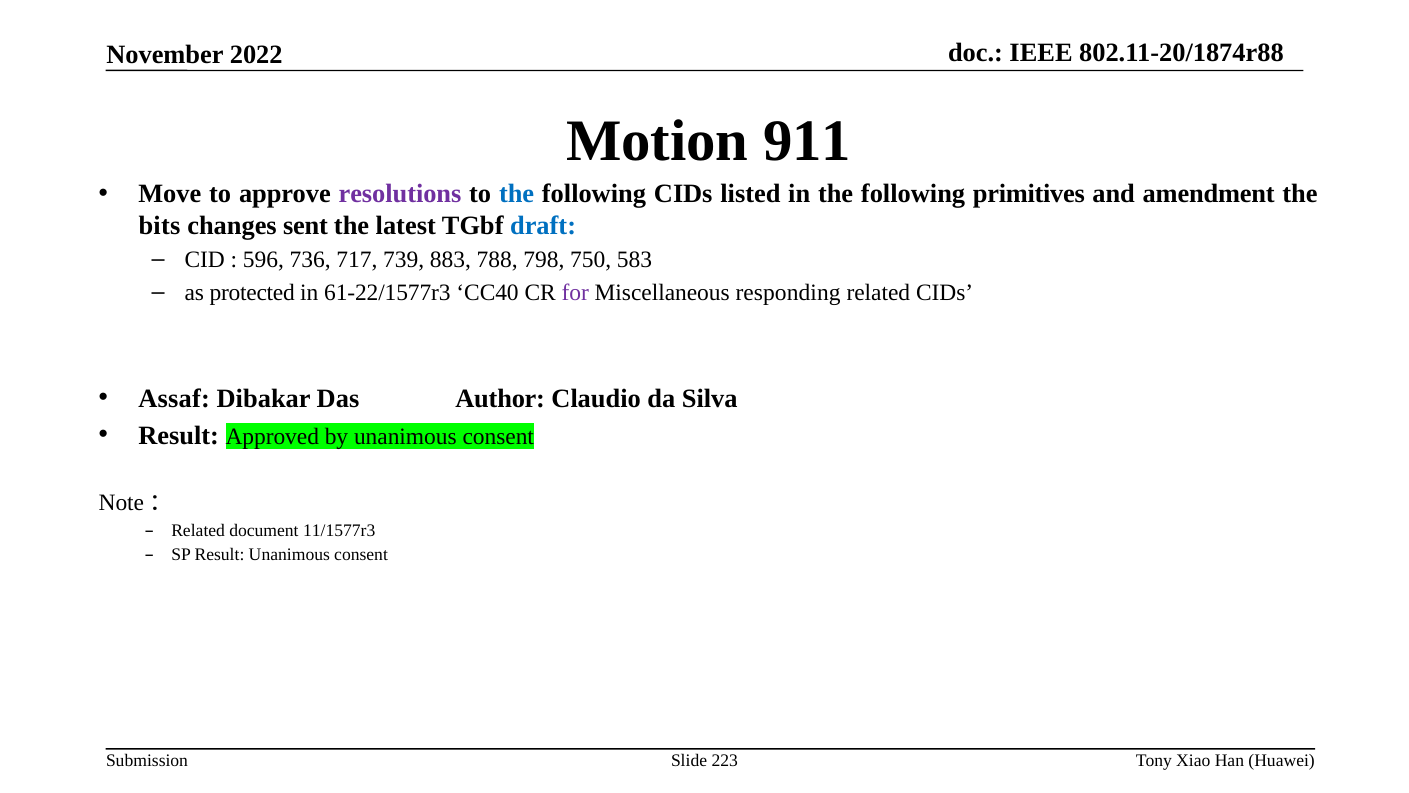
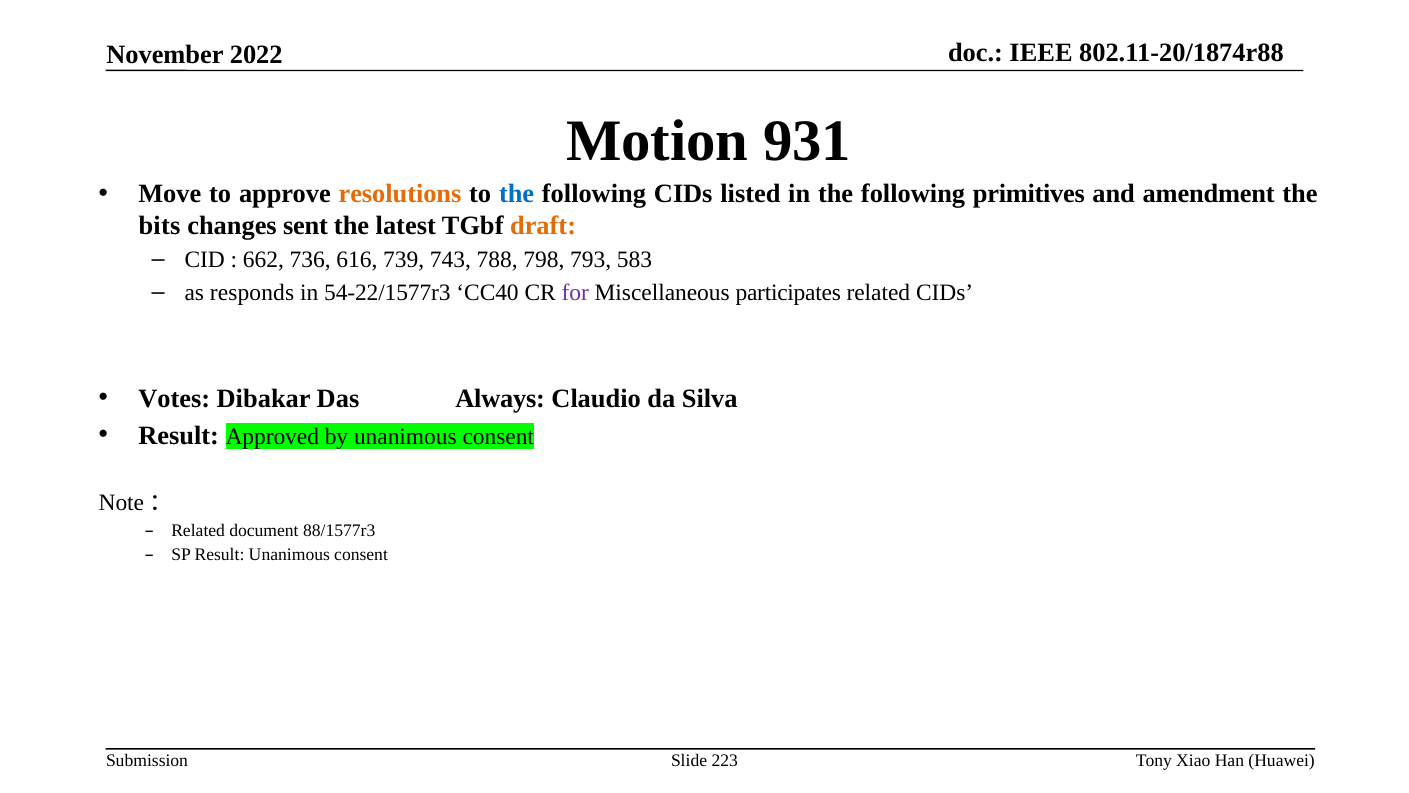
911: 911 -> 931 (807, 141)
resolutions colour: purple -> orange (400, 194)
draft colour: blue -> orange (543, 226)
596: 596 -> 662 (263, 260)
717: 717 -> 616 (357, 260)
883: 883 -> 743 (450, 260)
750: 750 -> 793 (591, 260)
protected: protected -> responds (252, 293)
61-22/1577r3: 61-22/1577r3 -> 54-22/1577r3 (387, 293)
responding: responding -> participates (788, 293)
Assaf: Assaf -> Votes (174, 398)
Author: Author -> Always (500, 398)
11/1577r3: 11/1577r3 -> 88/1577r3 (339, 530)
